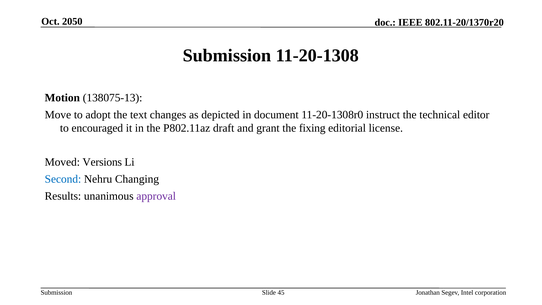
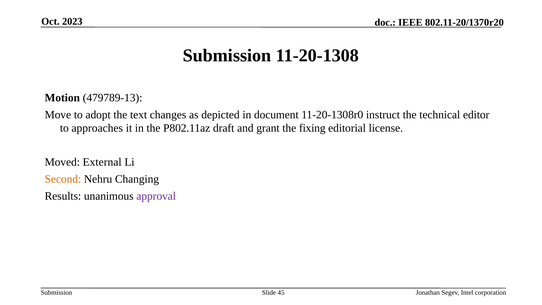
2050: 2050 -> 2023 (72, 22)
138075-13: 138075-13 -> 479789-13 (113, 98)
encouraged: encouraged -> approaches (97, 128)
Versions: Versions -> External (102, 162)
Second colour: blue -> orange (63, 179)
